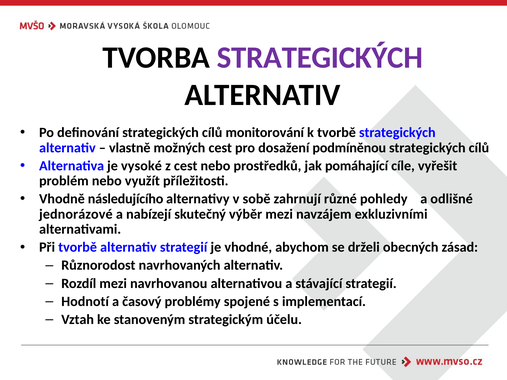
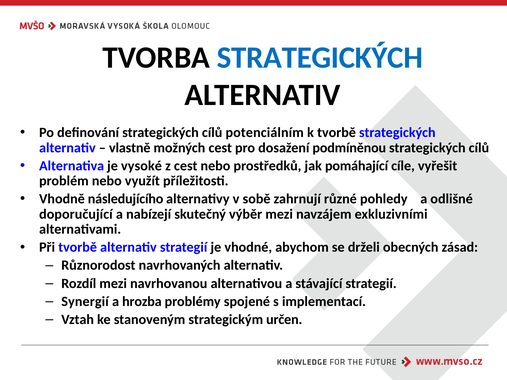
STRATEGICKÝCH colour: purple -> blue (320, 58)
monitorování: monitorování -> potenciálním (265, 133)
jednorázové: jednorázové -> doporučující (76, 214)
Hodnotí: Hodnotí -> Synergií (85, 302)
časový: časový -> hrozba (142, 302)
účelu: účelu -> určen (284, 320)
